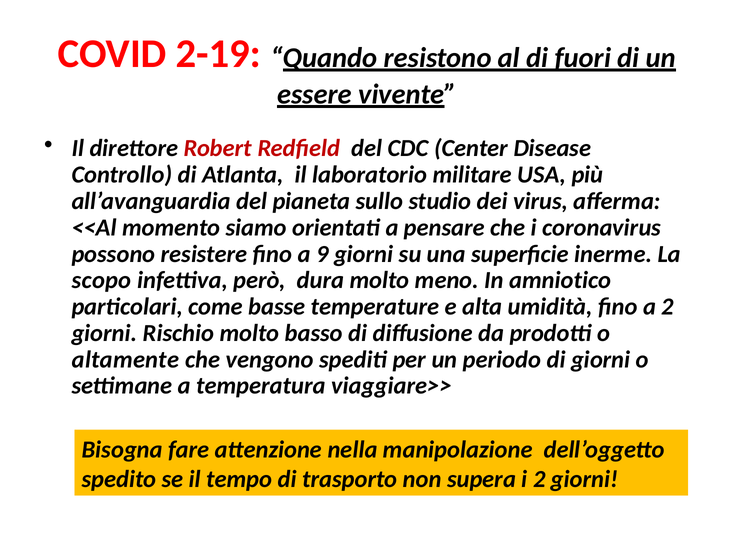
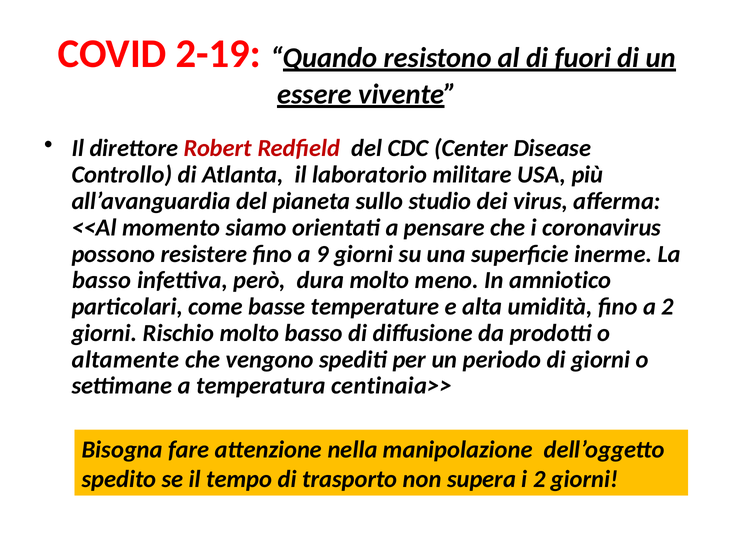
scopo: scopo -> basso (102, 281)
viaggiare>>: viaggiare>> -> centinaia>> (391, 386)
